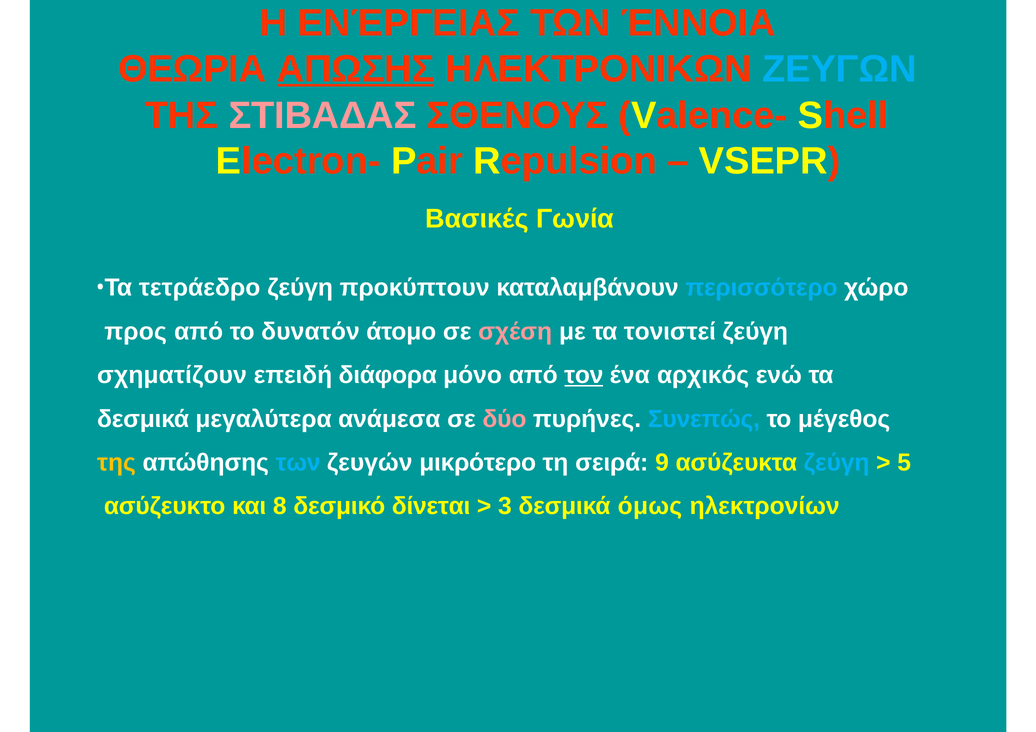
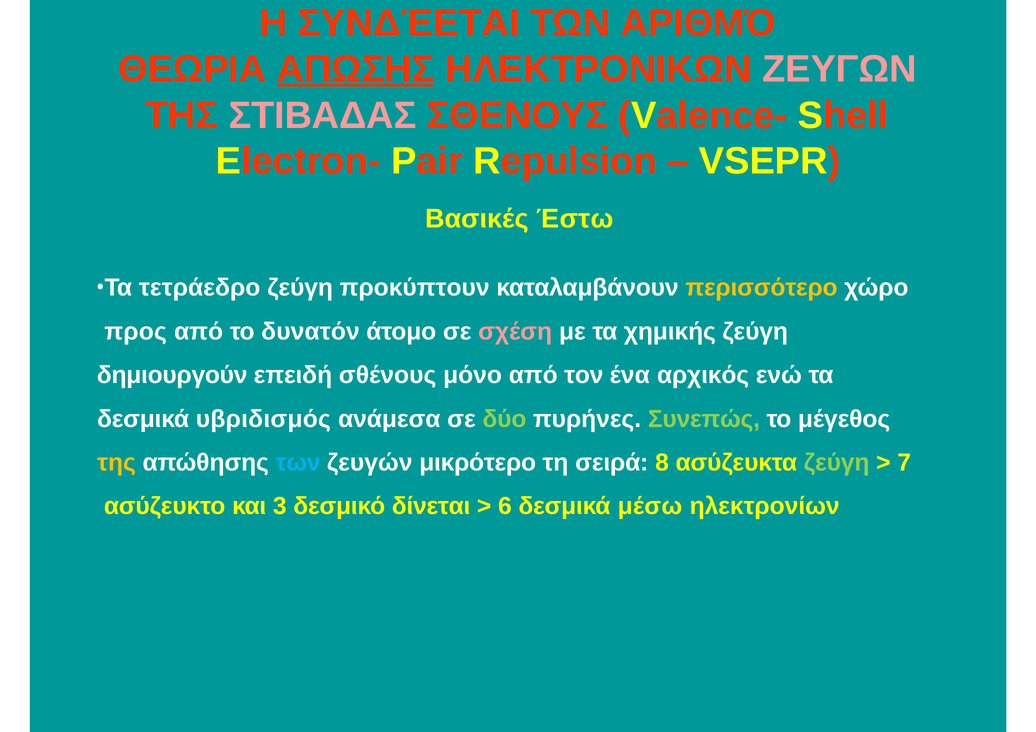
ΕΝΈΡΓΕΙΑΣ: ΕΝΈΡΓΕΙΑΣ -> ΣΥΝΔΈΕΤΑΙ (409, 23)
ΈΝΝΟΙΑ: ΈΝΝΟΙΑ -> ΑΡΙΘΜΌ (698, 23)
ΖΕΥΓΩΝ colour: light blue -> pink (839, 69)
Γωνία: Γωνία -> Έστω (575, 219)
περισσότερο colour: light blue -> yellow (761, 288)
τονιστεί: τονιστεί -> χημικής (670, 332)
σχηματίζουν: σχηματίζουν -> δημιουργούν (172, 375)
διάφορα: διάφορα -> σθένους (388, 375)
τον underline: present -> none (584, 375)
μεγαλύτερα: μεγαλύτερα -> υβριδισμός (263, 419)
δύο colour: pink -> light green (504, 419)
Συνεπώς colour: light blue -> light green (704, 419)
9: 9 -> 8 (662, 463)
ζεύγη colour: light blue -> light green (837, 463)
5: 5 -> 7 (904, 463)
8: 8 -> 3 (280, 506)
3: 3 -> 6 (505, 506)
όμως: όμως -> μέσω (650, 506)
